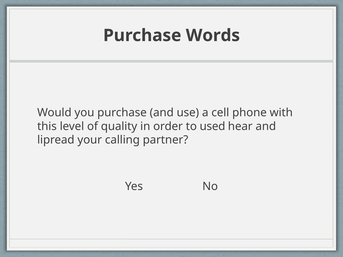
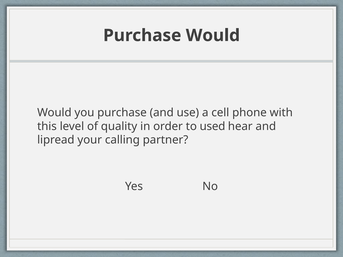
Purchase Words: Words -> Would (213, 35)
